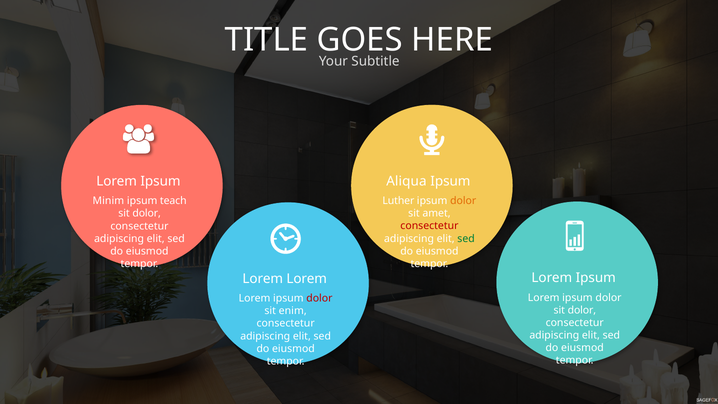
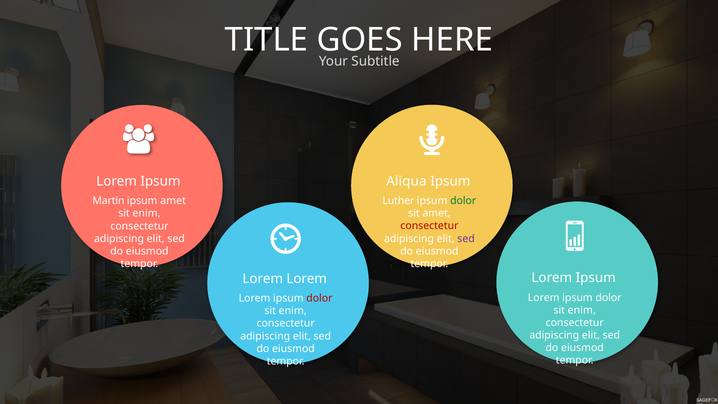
dolor colour: orange -> green (463, 201)
Minim: Minim -> Martin (108, 201)
ipsum teach: teach -> amet (173, 201)
dolor: dolor -> enim (147, 213)
sed colour: green -> purple (466, 238)
dolor: dolor -> enim (582, 310)
